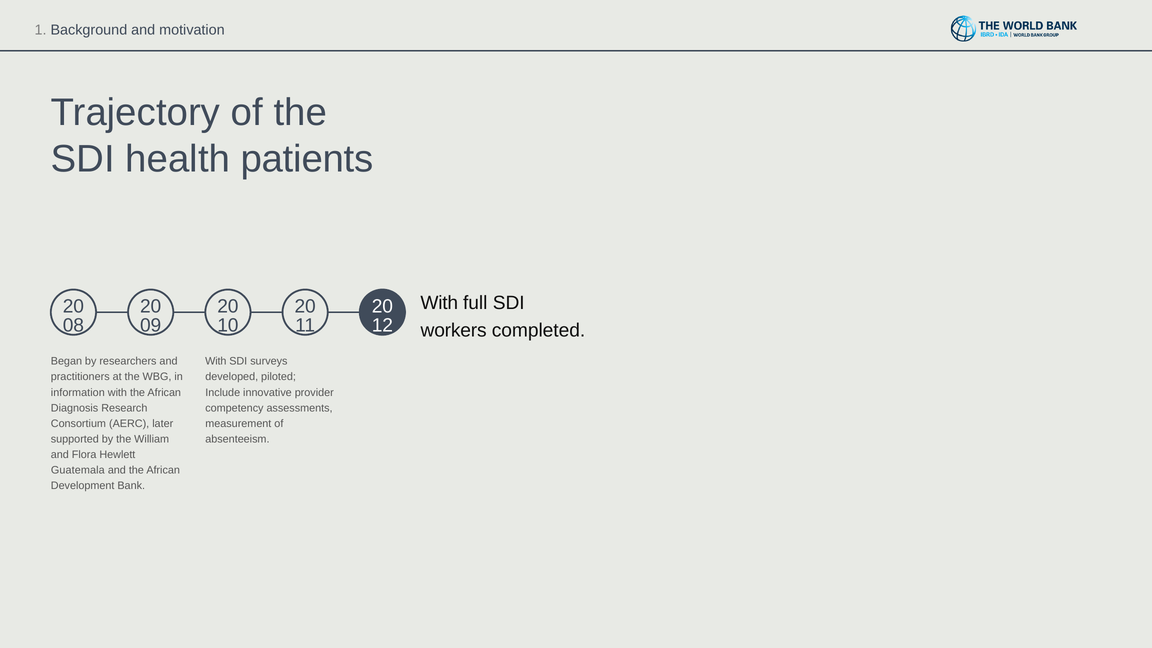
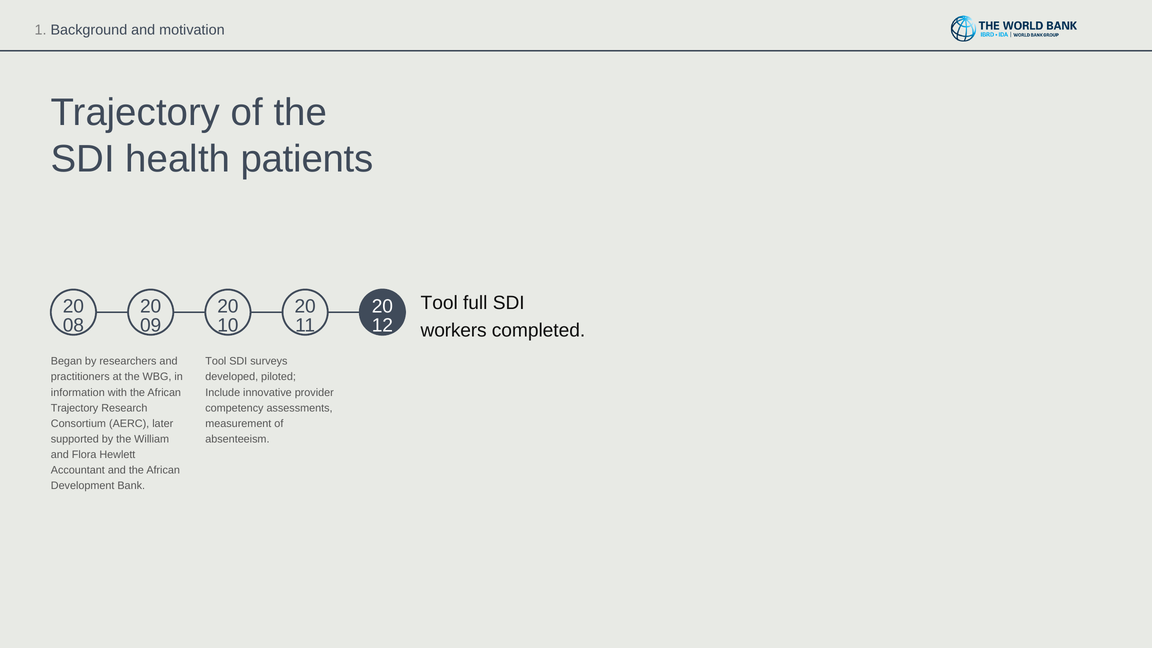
With: With -> Tool (439, 303)
With: With -> Tool (216, 361)
Diagnosis: Diagnosis -> Trajectory (75, 408)
Guatemala: Guatemala -> Accountant (78, 470)
